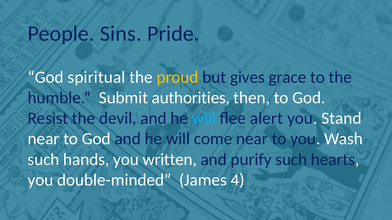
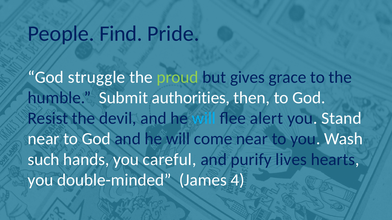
Sins: Sins -> Find (121, 34)
spiritual: spiritual -> struggle (97, 77)
proud colour: yellow -> light green (178, 77)
written: written -> careful (170, 160)
purify such: such -> lives (291, 160)
